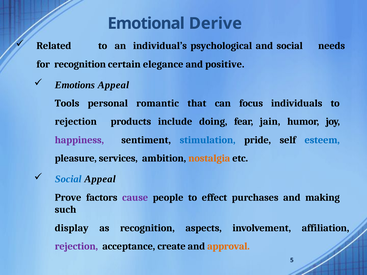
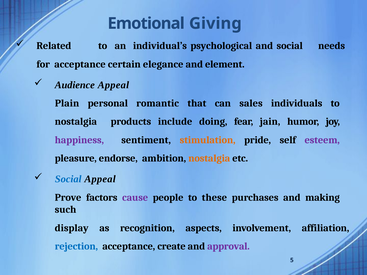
Derive: Derive -> Giving (215, 23)
for recognition: recognition -> acceptance (80, 64)
positive: positive -> element (225, 64)
Emotions: Emotions -> Audience (75, 85)
Tools: Tools -> Plain (67, 103)
focus: focus -> sales (251, 103)
rejection: rejection -> nostalgia (76, 122)
stimulation colour: blue -> orange (208, 140)
esteem colour: blue -> purple (322, 140)
services: services -> endorse (118, 158)
effect: effect -> these (214, 198)
rejection colour: purple -> blue (76, 247)
approval colour: orange -> purple (228, 247)
